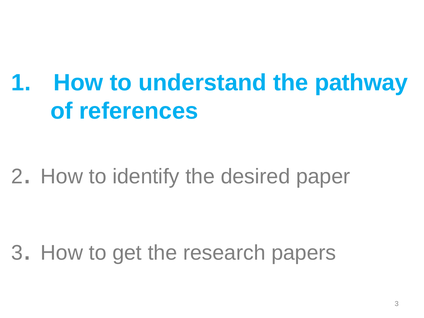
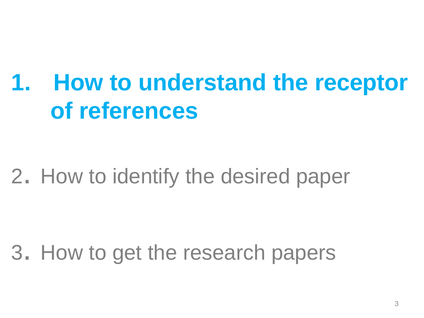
pathway: pathway -> receptor (361, 83)
